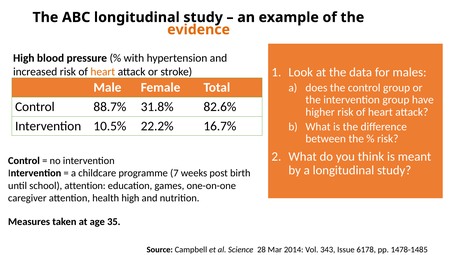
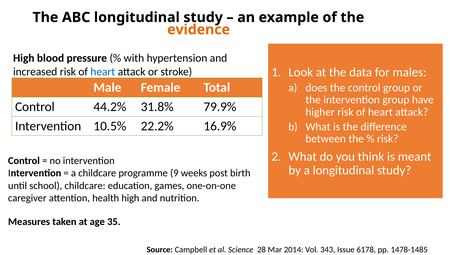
heart colour: orange -> blue (103, 72)
88.7%: 88.7% -> 44.2% (110, 107)
82.6%: 82.6% -> 79.9% (220, 107)
16.7%: 16.7% -> 16.9% (220, 126)
7: 7 -> 9 (174, 173)
school attention: attention -> childcare (85, 185)
